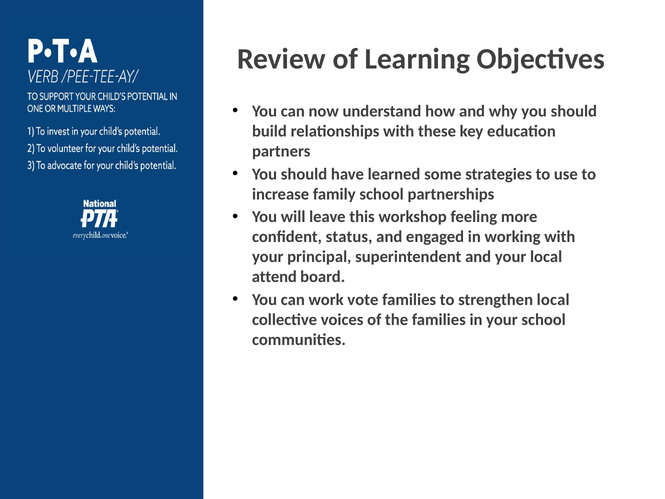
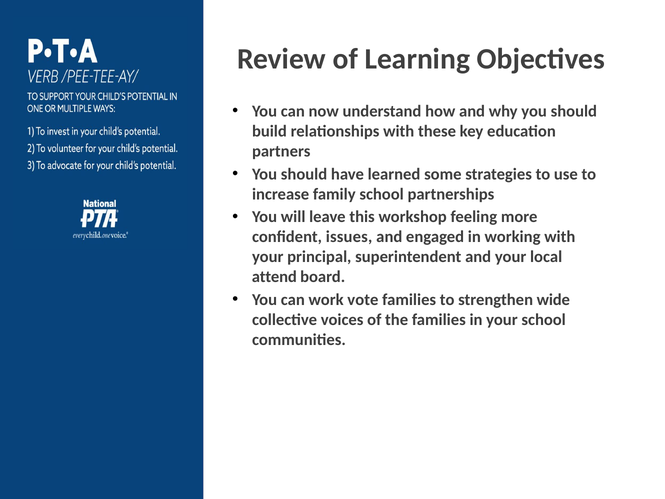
status: status -> issues (349, 237)
strengthen local: local -> wide (553, 300)
